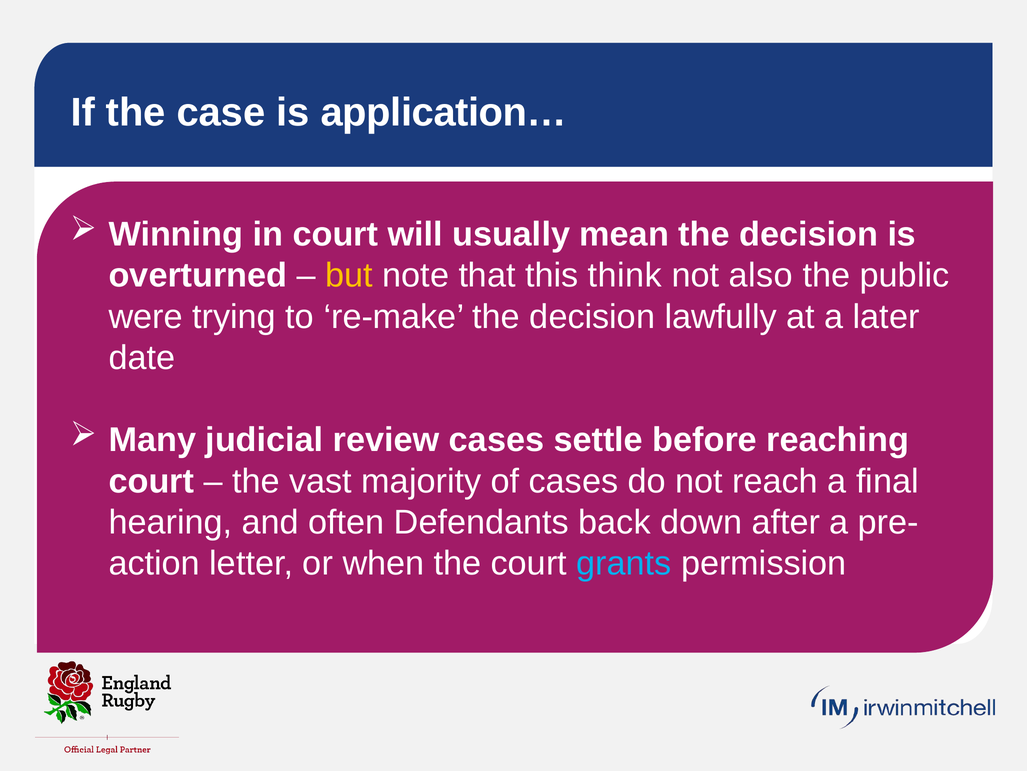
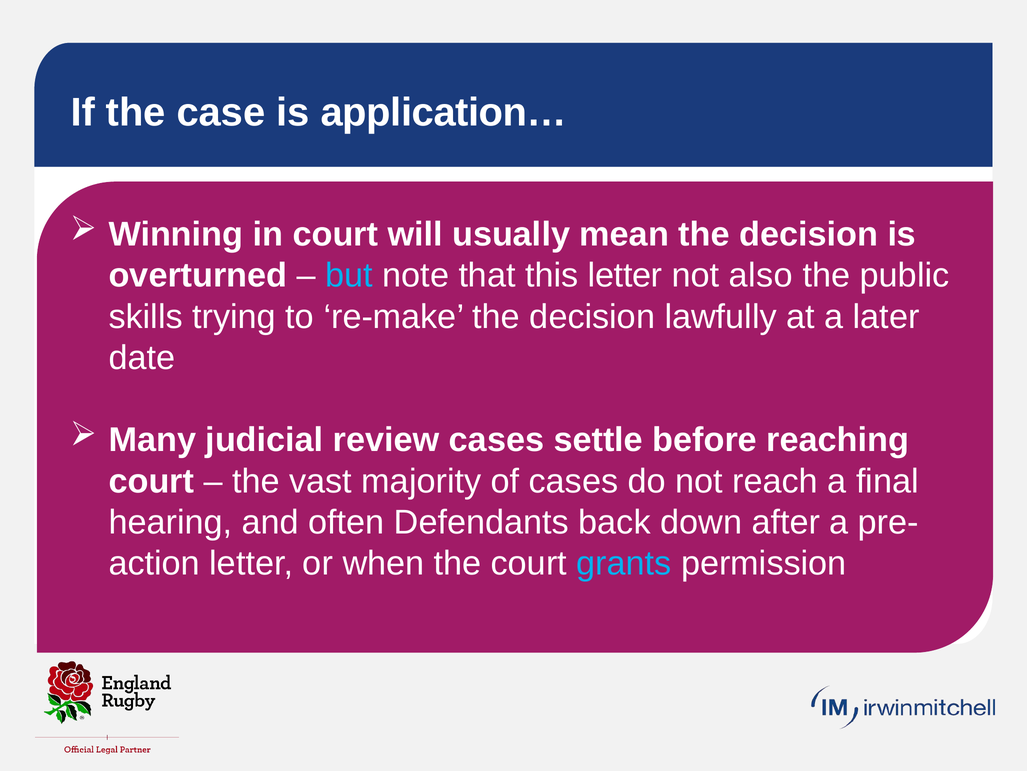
but colour: yellow -> light blue (349, 275)
this think: think -> letter (625, 275)
were: were -> skills (146, 316)
